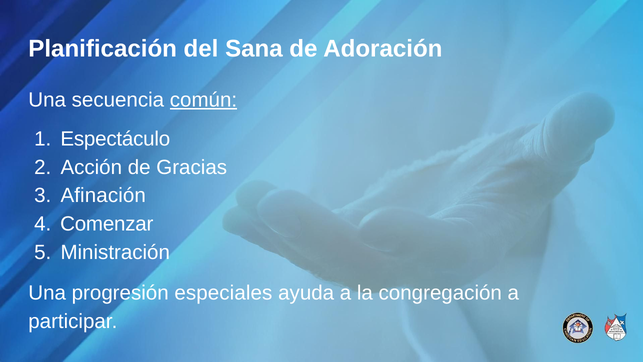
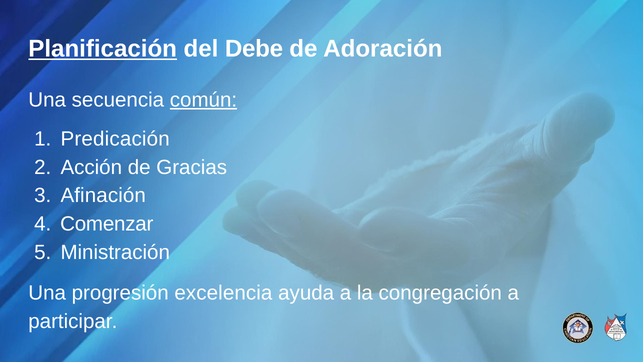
Planificación underline: none -> present (103, 49)
Sana: Sana -> Debe (254, 49)
Espectáculo: Espectáculo -> Predicación (115, 139)
especiales: especiales -> excelencia (223, 293)
